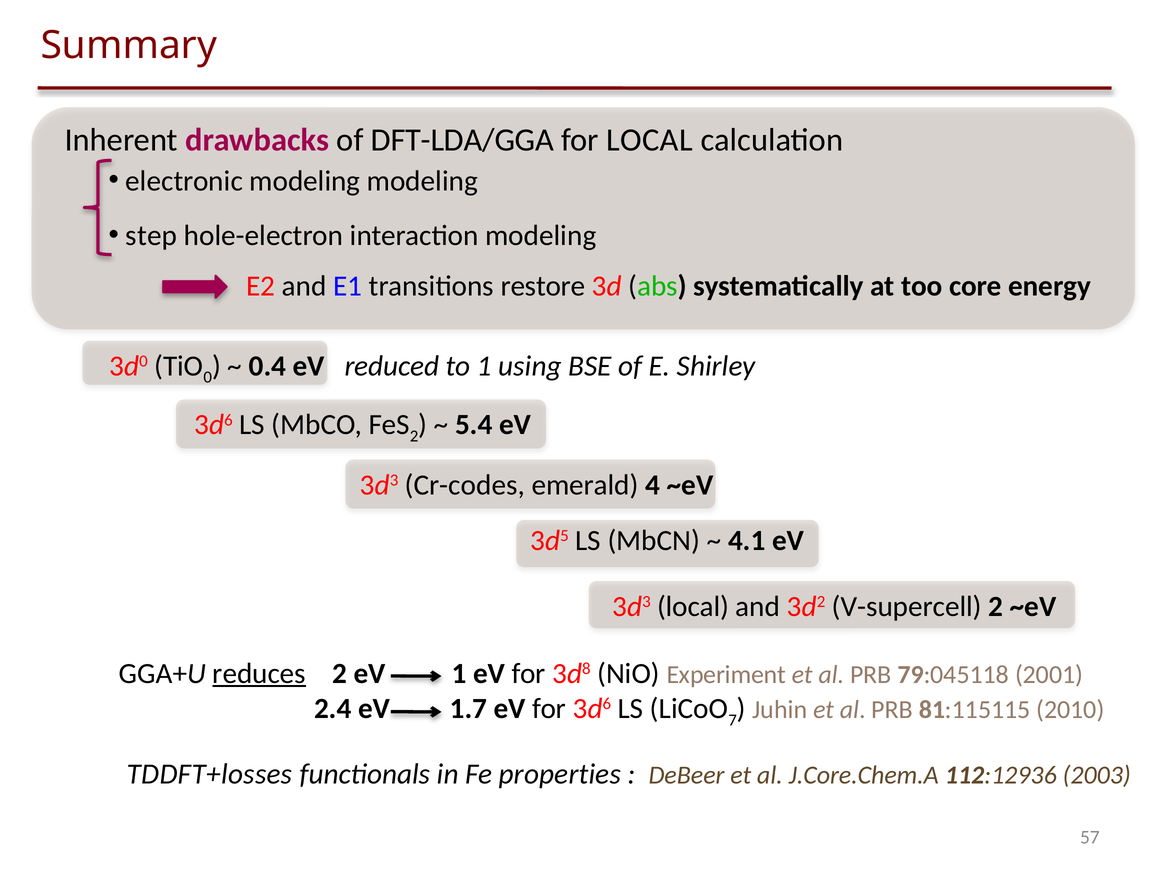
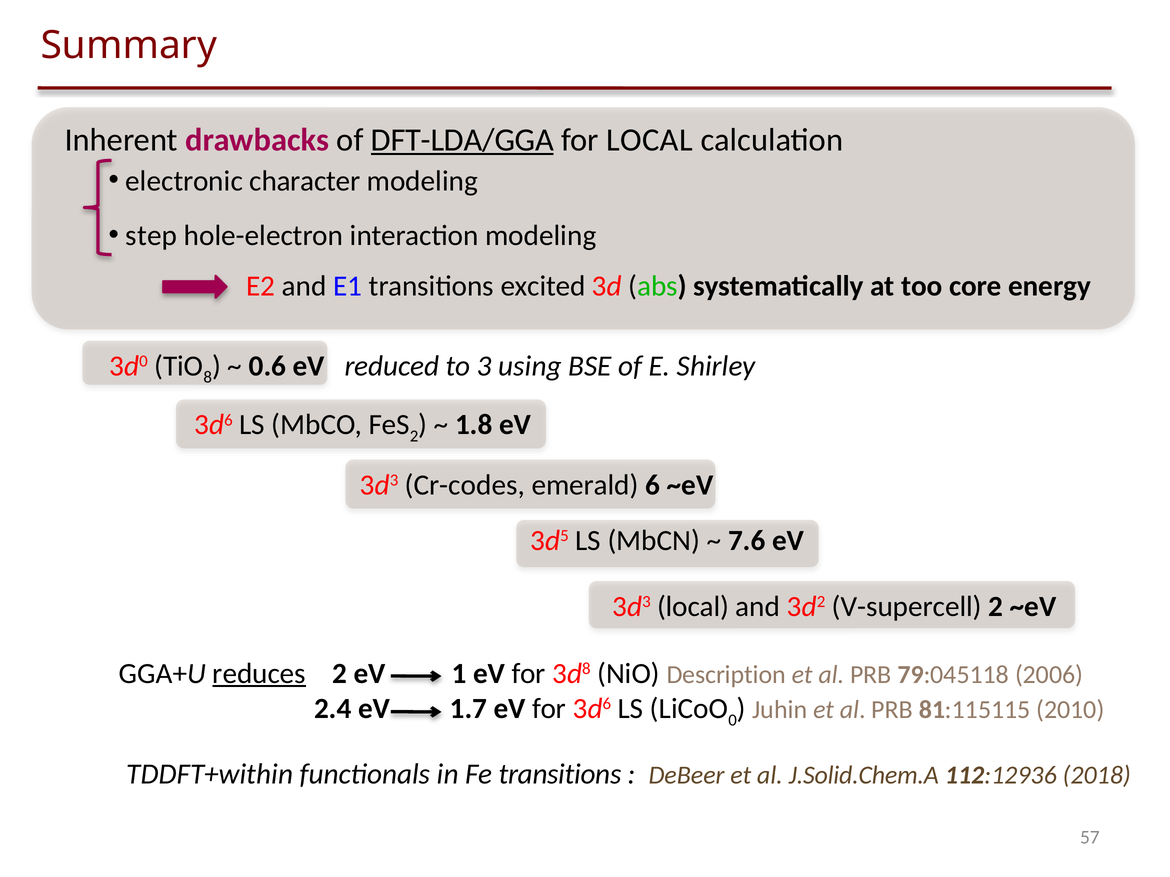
DFT-LDA/GGA underline: none -> present (462, 140)
electronic modeling: modeling -> character (305, 181)
restore: restore -> excited (543, 286)
0: 0 -> 8 (208, 378)
0.4: 0.4 -> 0.6 (267, 366)
to 1: 1 -> 3 (484, 366)
5.4: 5.4 -> 1.8 (474, 425)
4: 4 -> 6 (653, 485)
4.1: 4.1 -> 7.6 (747, 541)
Experiment: Experiment -> Description (726, 675)
2001: 2001 -> 2006 (1049, 675)
7: 7 -> 0 (733, 720)
TDDFT+losses: TDDFT+losses -> TDDFT+within (210, 774)
Fe properties: properties -> transitions (560, 774)
J.Core.Chem.A: J.Core.Chem.A -> J.Solid.Chem.A (864, 776)
2003: 2003 -> 2018 (1097, 776)
